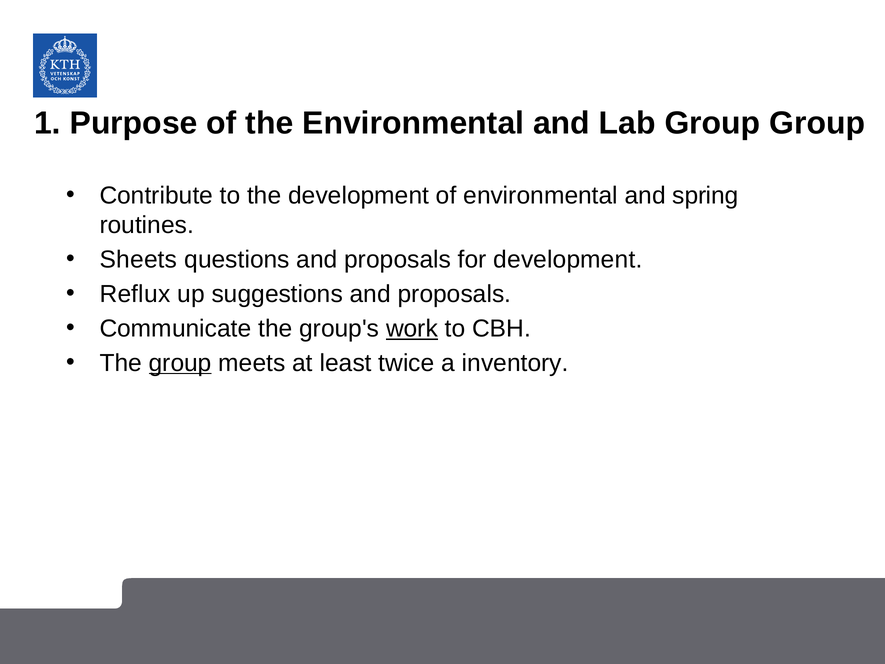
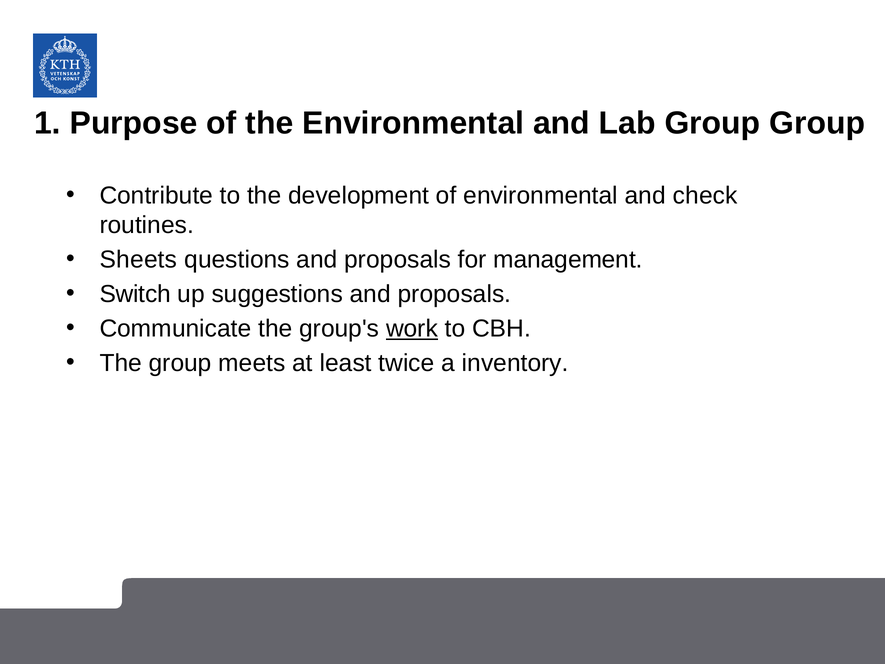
spring: spring -> check (705, 195)
for development: development -> management (568, 259)
Reflux: Reflux -> Switch (135, 294)
group underline: present -> none (180, 363)
